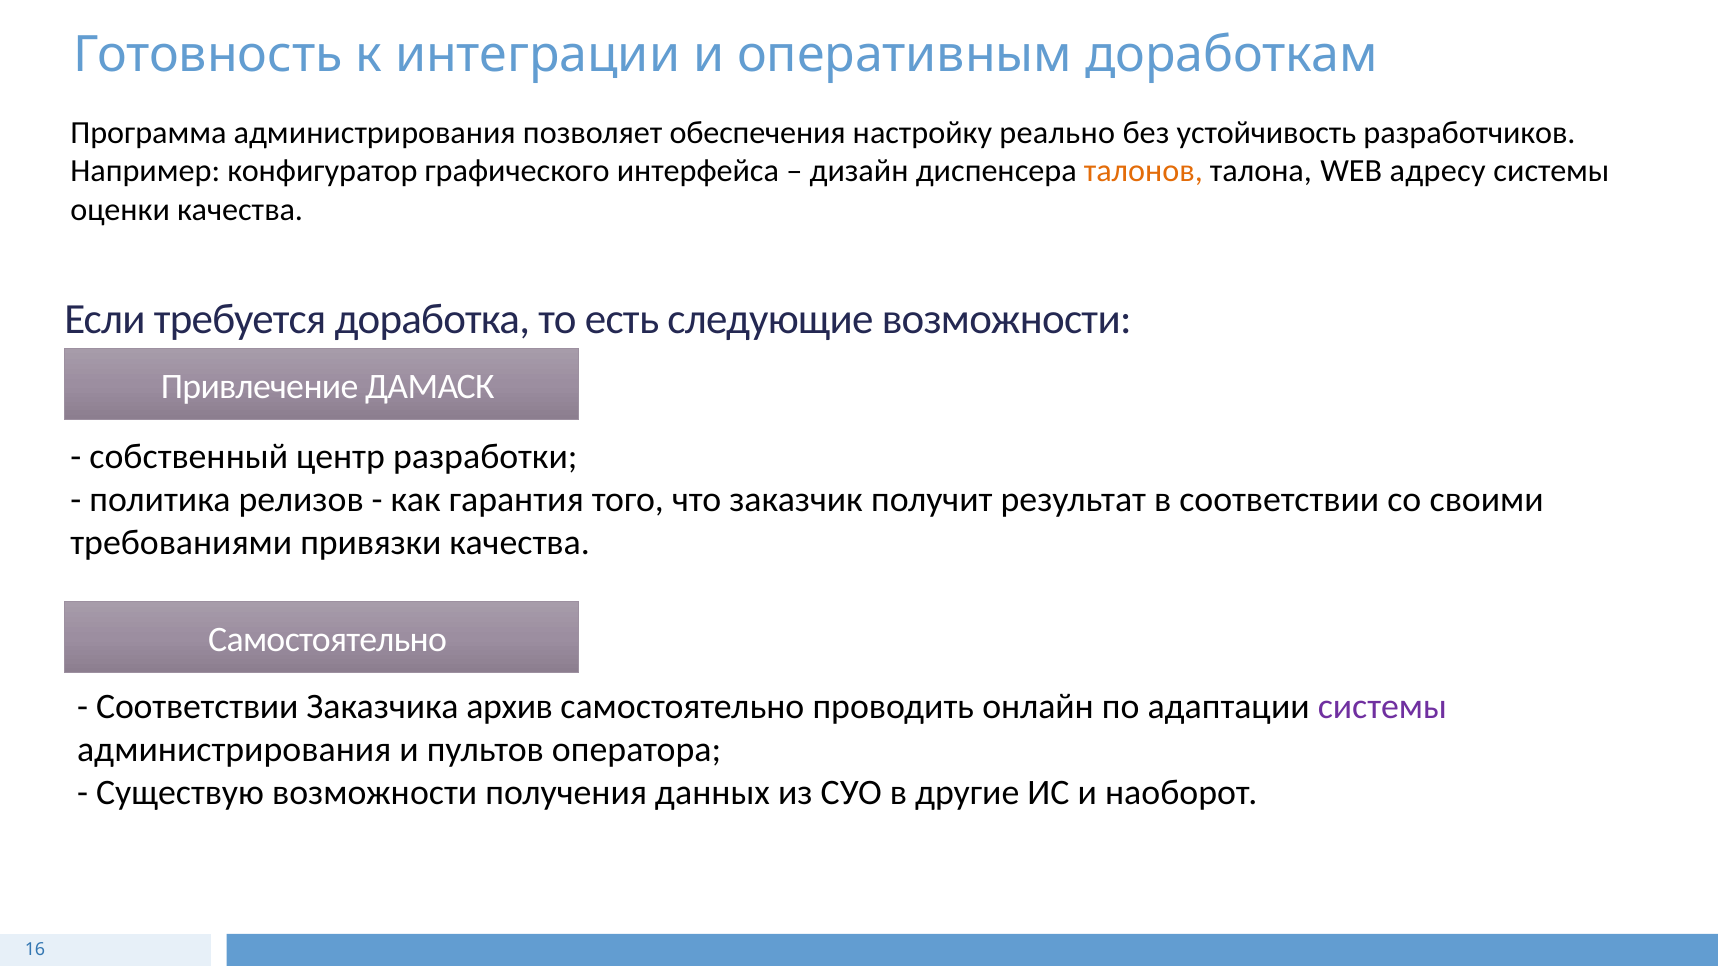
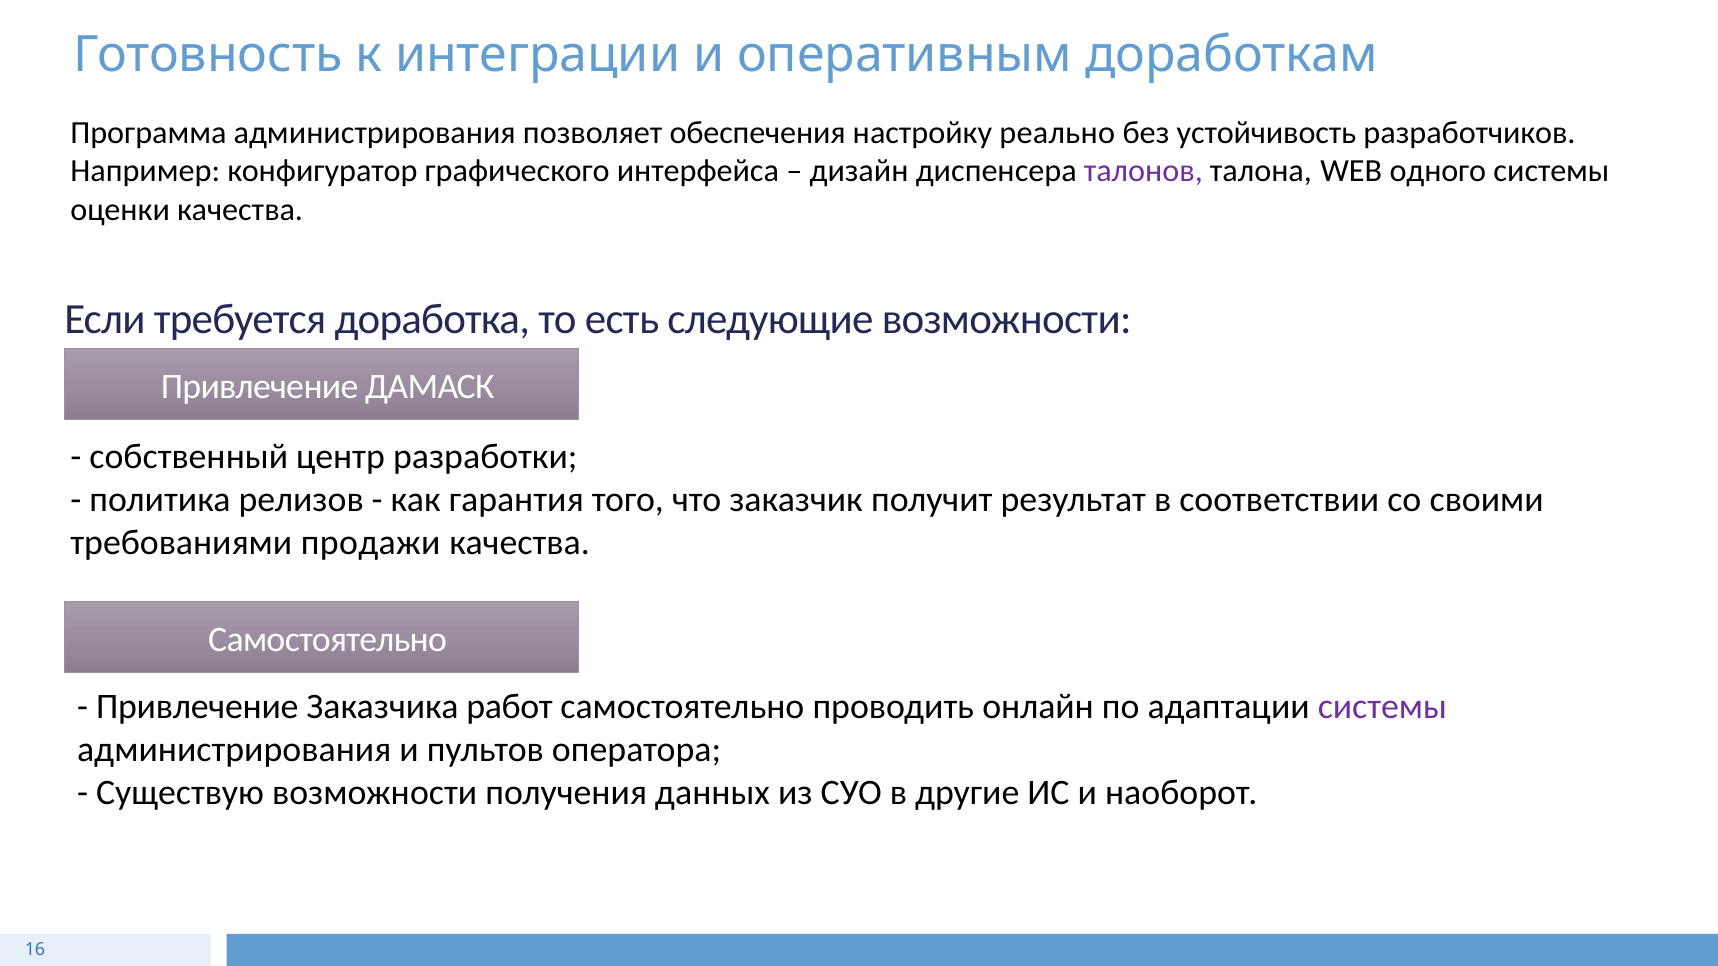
талонов colour: orange -> purple (1143, 171)
адресу: адресу -> одного (1438, 171)
привязки: привязки -> продажи (371, 542)
Соответствии: Соответствии -> Привлечение (197, 707)
архив: архив -> работ (510, 707)
